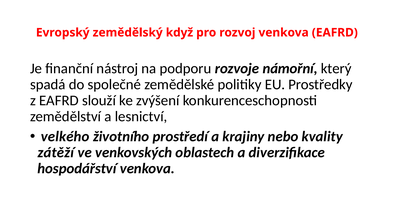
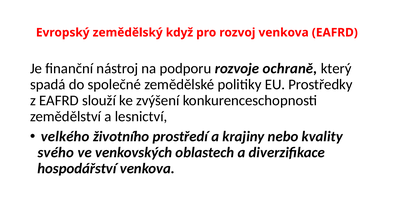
námořní: námořní -> ochraně (290, 68)
zátěží: zátěží -> svého (56, 152)
